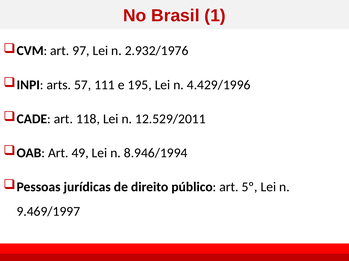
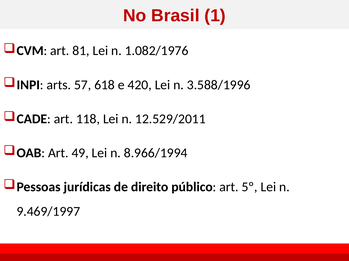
97: 97 -> 81 (81, 51)
2.932/1976: 2.932/1976 -> 1.082/1976 (157, 51)
111: 111 -> 618 (105, 85)
195: 195 -> 420 (140, 85)
4.429/1996: 4.429/1996 -> 3.588/1996 (219, 85)
8.946/1994: 8.946/1994 -> 8.966/1994 (156, 153)
